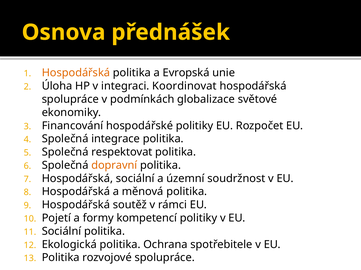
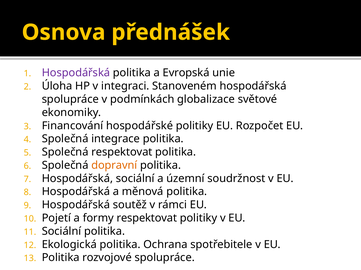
Hospodářská colour: orange -> purple (76, 73)
Koordinovat: Koordinovat -> Stanoveném (184, 86)
formy kompetencí: kompetencí -> respektovat (147, 219)
